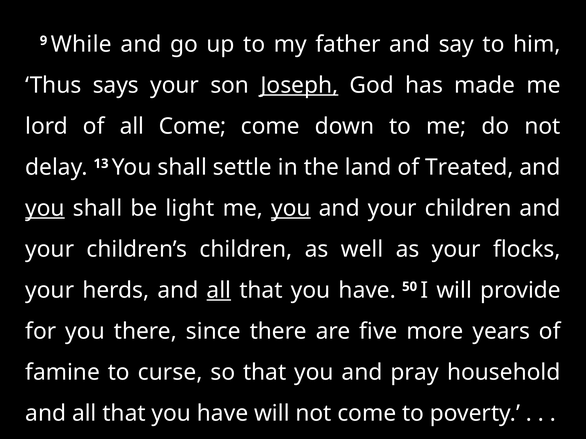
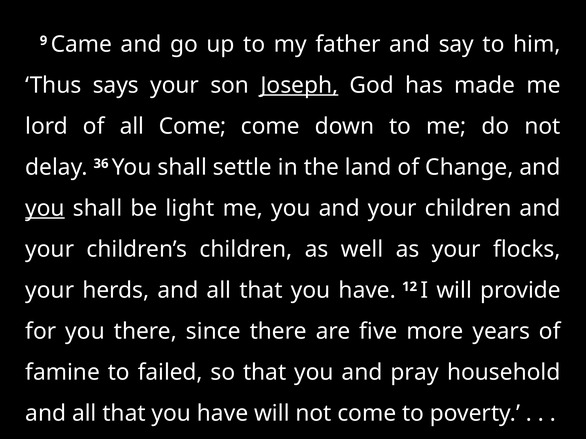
While: While -> Came (81, 44)
13: 13 -> 36 (101, 164)
Treated: Treated -> Change (469, 167)
you underline: present -> none (291, 208)
all underline: present -> none (219, 291)
50: 50 -> 12 (410, 287)
curse: curse -> failed (170, 373)
